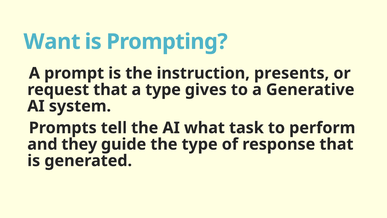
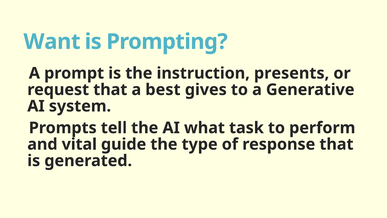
a type: type -> best (163, 90)
they: they -> vital (79, 144)
